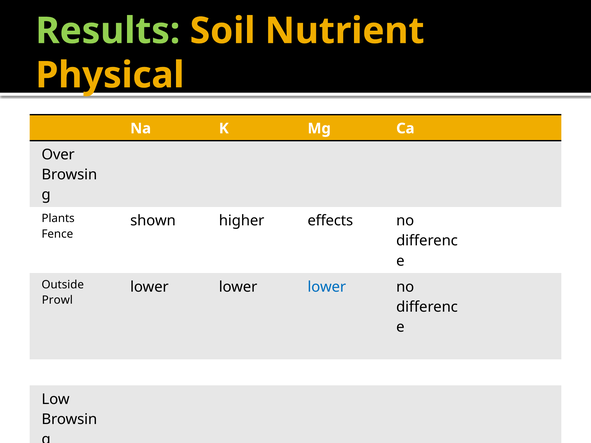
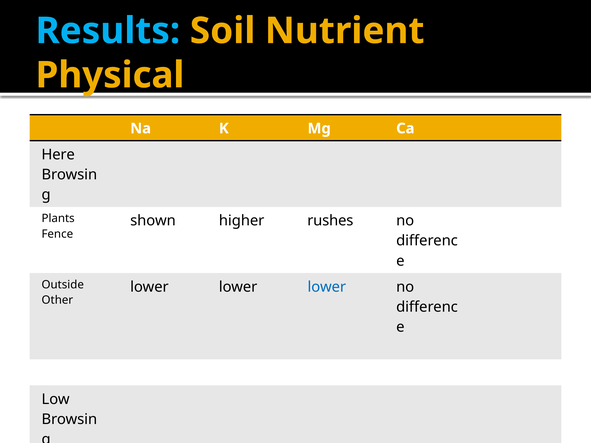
Results colour: light green -> light blue (108, 31)
Over: Over -> Here (58, 155)
effects: effects -> rushes (330, 221)
Prowl: Prowl -> Other (57, 300)
